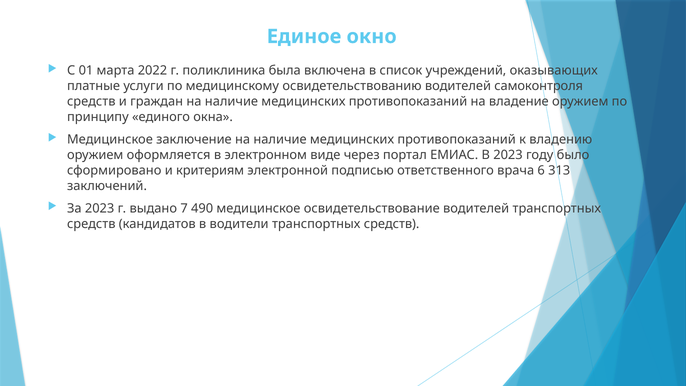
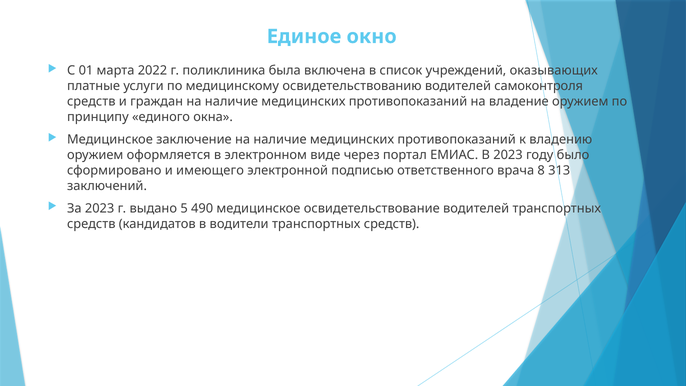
критериям: критериям -> имеющего (210, 170)
6: 6 -> 8 (541, 170)
7: 7 -> 5 (184, 208)
